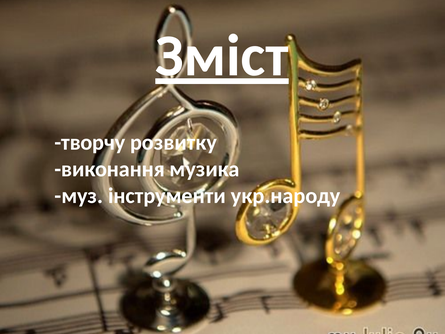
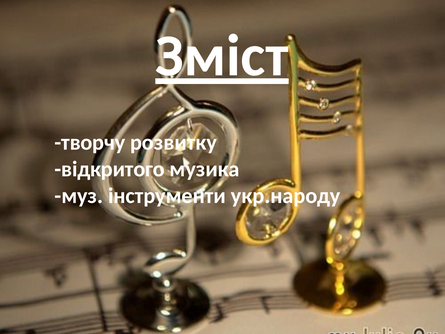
виконання: виконання -> відкритого (110, 169)
